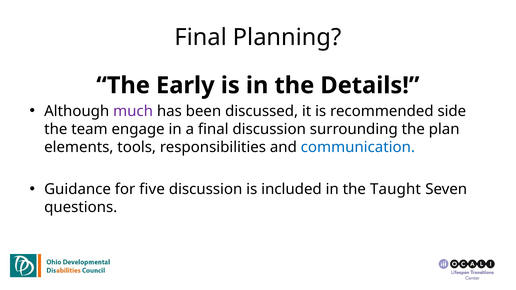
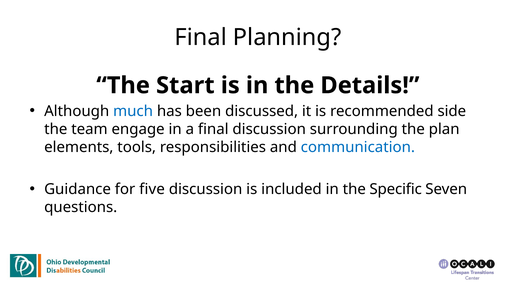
Early: Early -> Start (185, 86)
much colour: purple -> blue (133, 111)
Taught: Taught -> Specific (396, 189)
